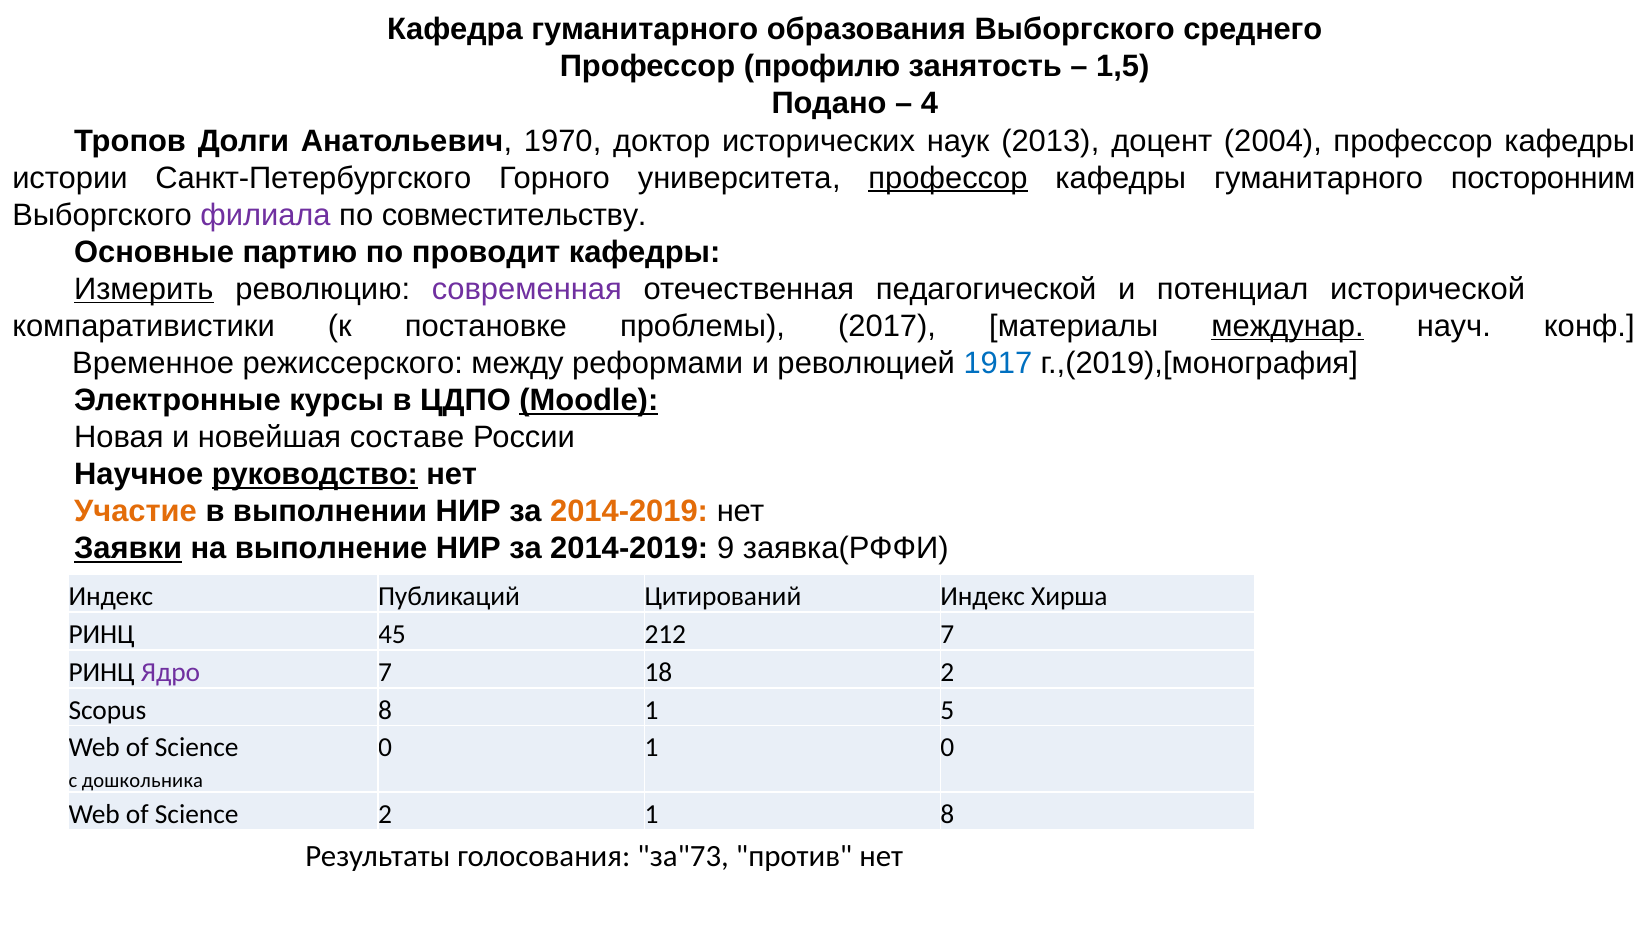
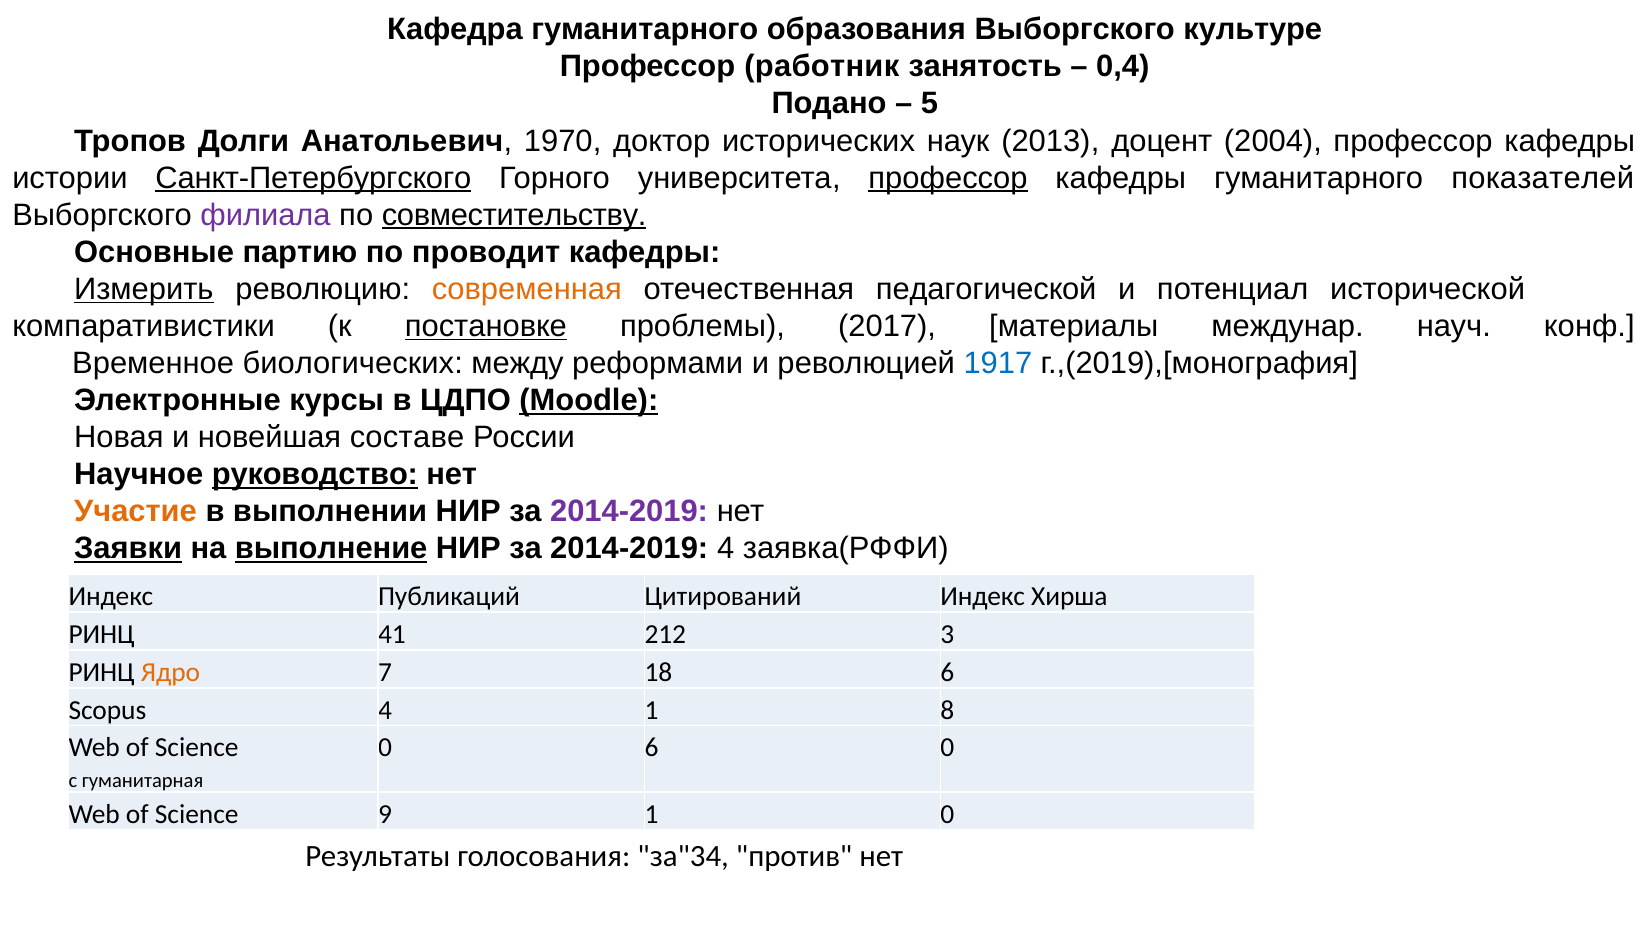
среднего: среднего -> культуре (1253, 30)
профилю: профилю -> работник (822, 67)
1,5: 1,5 -> 0,4 (1123, 67)
4: 4 -> 5 (929, 104)
Санкт-Петербургского underline: none -> present (313, 178)
посторонним: посторонним -> показателей (1543, 178)
совместительству underline: none -> present (514, 215)
современная colour: purple -> orange (527, 289)
постановке underline: none -> present (486, 326)
междунар underline: present -> none (1288, 326)
режиссерского: режиссерского -> биологических (353, 363)
2014-2019 colour: orange -> purple (629, 512)
выполнение underline: none -> present (331, 549)
2014-2019 9: 9 -> 4 (726, 549)
45: 45 -> 41 (392, 634)
212 7: 7 -> 3 (947, 634)
Ядро colour: purple -> orange (170, 672)
18 2: 2 -> 6 (947, 672)
Scopus 8: 8 -> 4 (385, 710)
5: 5 -> 8 (947, 710)
0 1: 1 -> 6 (652, 748)
дошкольника: дошкольника -> гуманитарная (143, 781)
Science 2: 2 -> 9 (385, 814)
1 8: 8 -> 0 (947, 814)
за"73: за"73 -> за"34 (683, 857)
